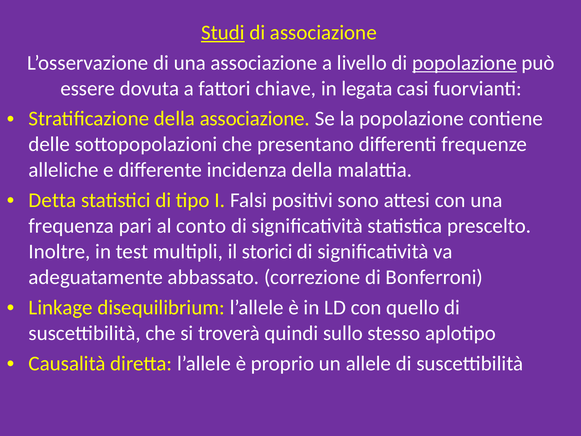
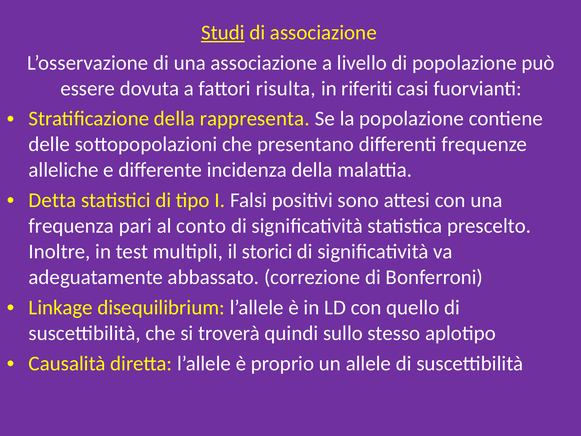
popolazione underline: present -> none (465, 63)
chiave: chiave -> risulta (286, 88)
legata: legata -> riferiti (367, 88)
della associazione: associazione -> rappresenta (255, 119)
